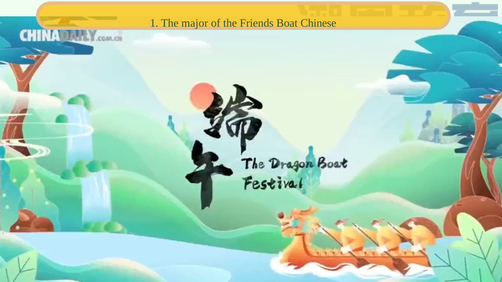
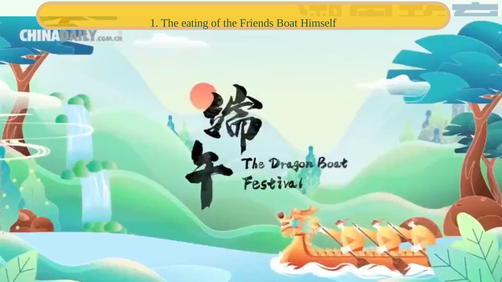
major: major -> eating (195, 23)
Chinese: Chinese -> Himself (318, 23)
